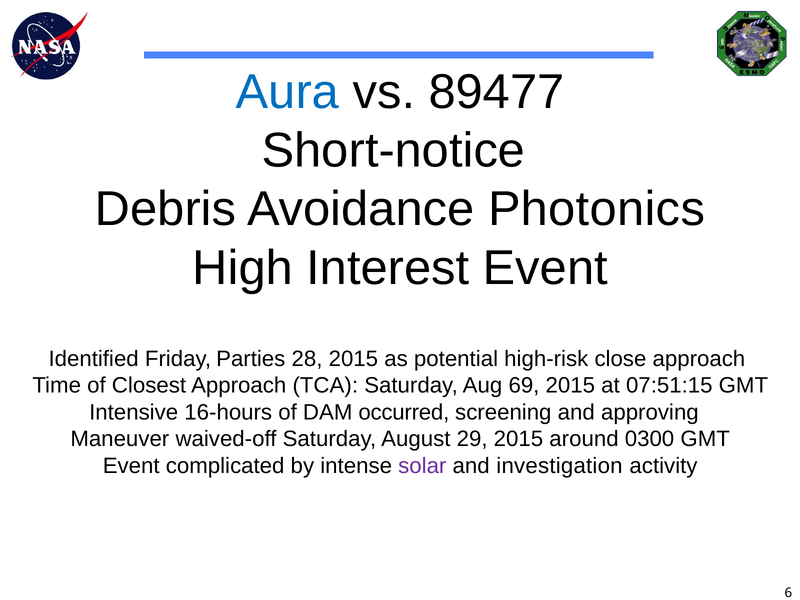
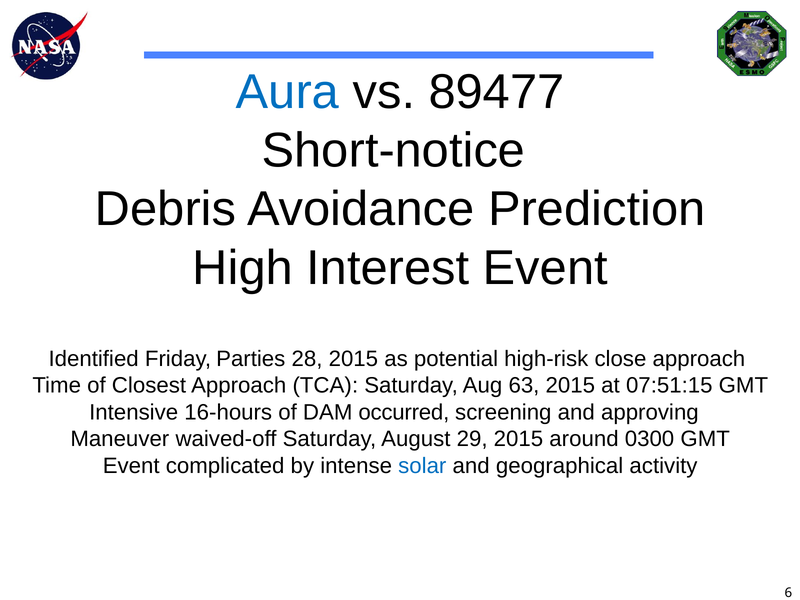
Photonics: Photonics -> Prediction (597, 209)
69: 69 -> 63 (524, 386)
solar colour: purple -> blue (422, 466)
investigation: investigation -> geographical (560, 466)
